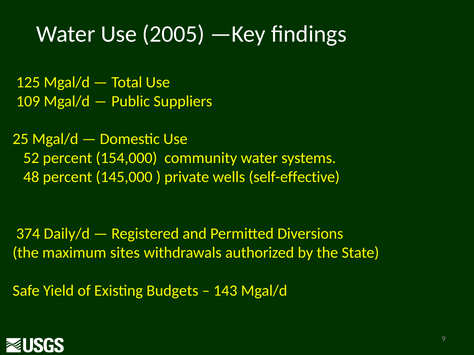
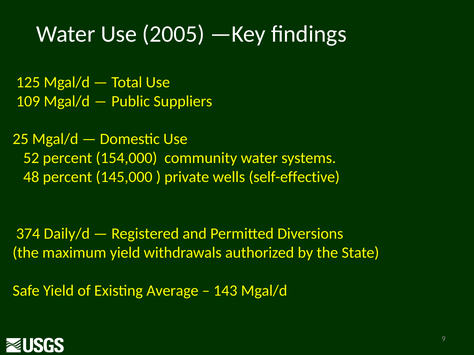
maximum sites: sites -> yield (125, 253)
Budgets: Budgets -> Average (172, 291)
